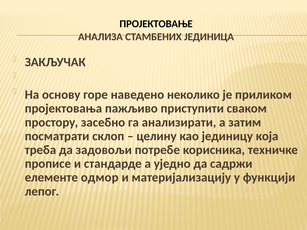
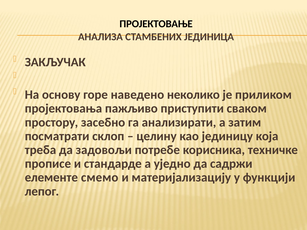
одмор: одмор -> смемо (100, 178)
